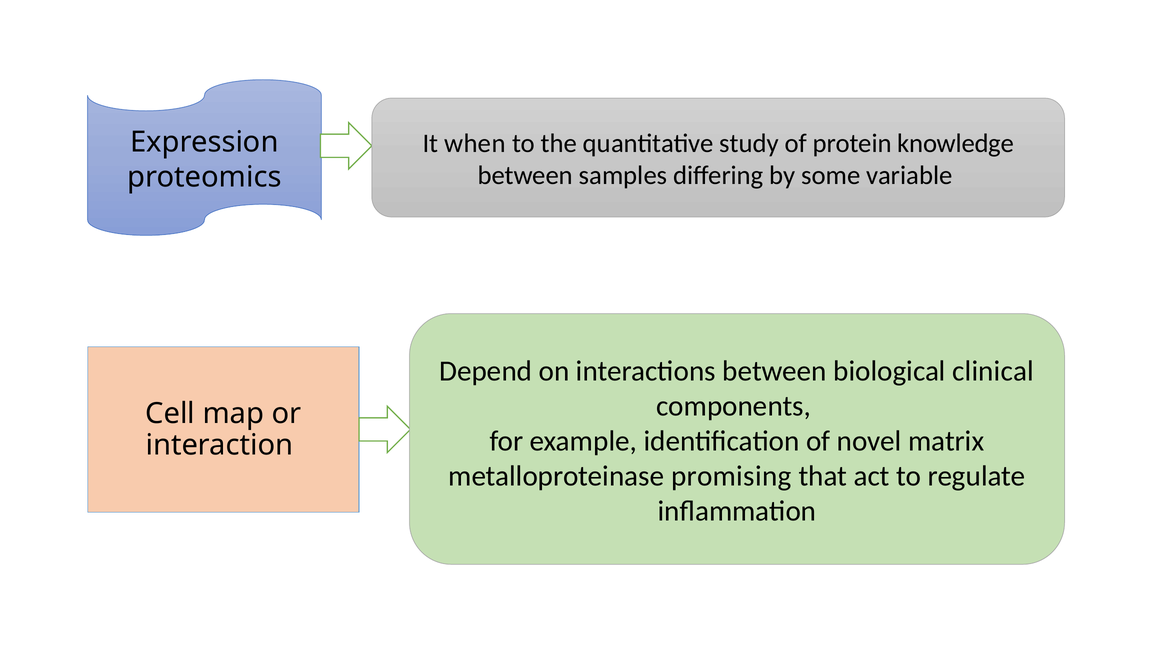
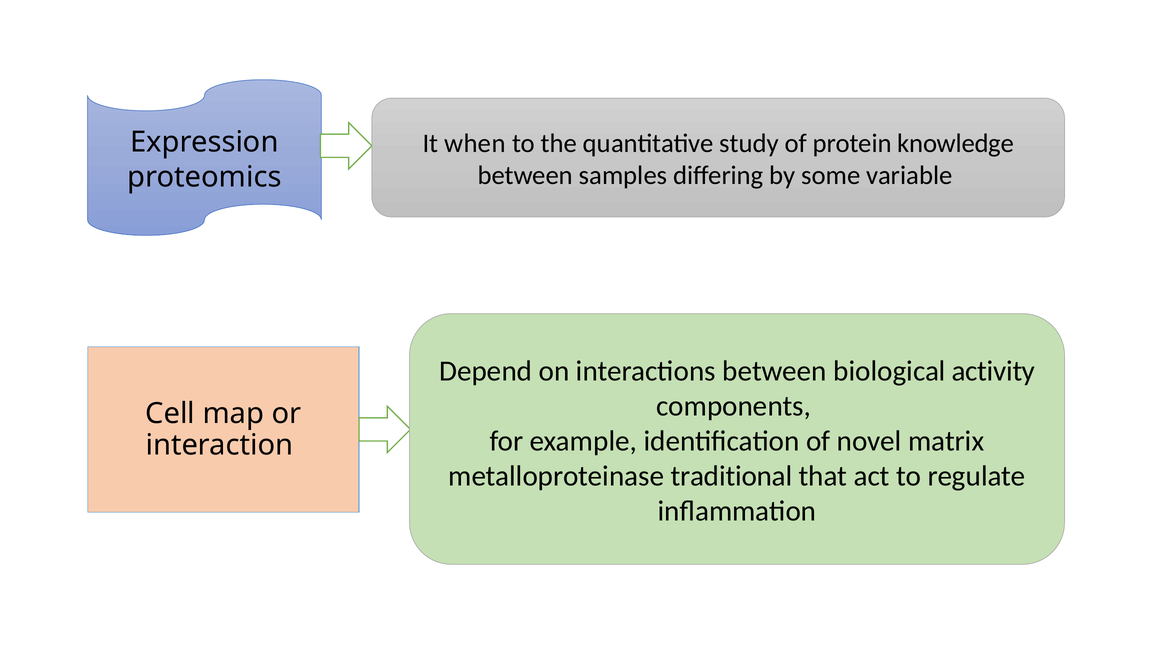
clinical: clinical -> activity (993, 371)
promising: promising -> traditional (731, 476)
